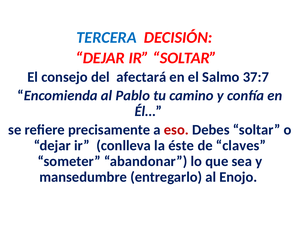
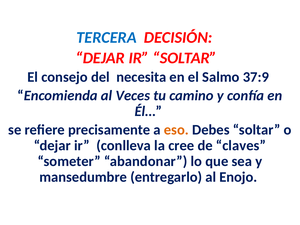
afectará: afectará -> necesita (141, 77)
37:7: 37:7 -> 37:9 (256, 77)
Pablo: Pablo -> Veces (133, 96)
eso colour: red -> orange (176, 130)
éste: éste -> cree (181, 145)
